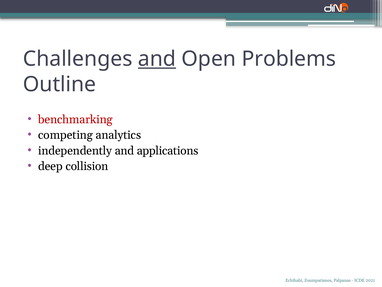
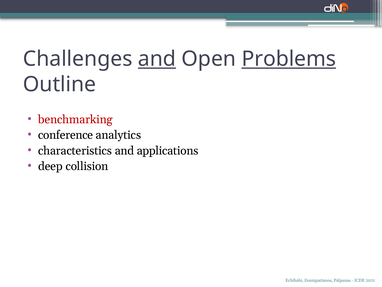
Problems underline: none -> present (289, 59)
competing: competing -> conference (66, 135)
independently: independently -> characteristics (75, 150)
